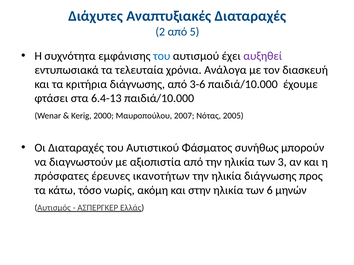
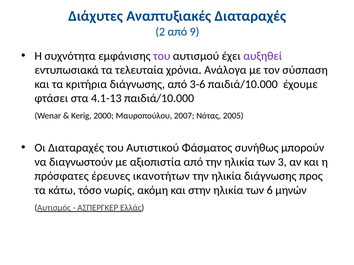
5: 5 -> 9 (195, 32)
του colour: blue -> purple (162, 56)
διασκευή: διασκευή -> σύσπαση (305, 70)
6.4-13: 6.4-13 -> 4.1-13 (106, 98)
